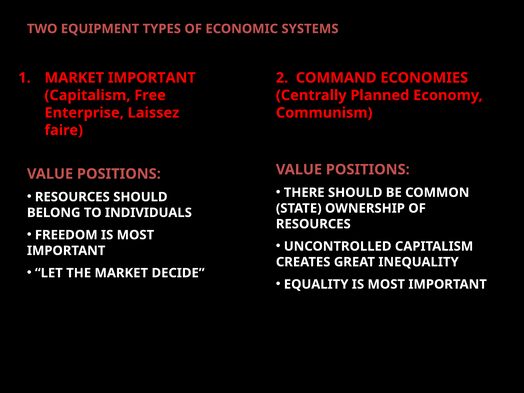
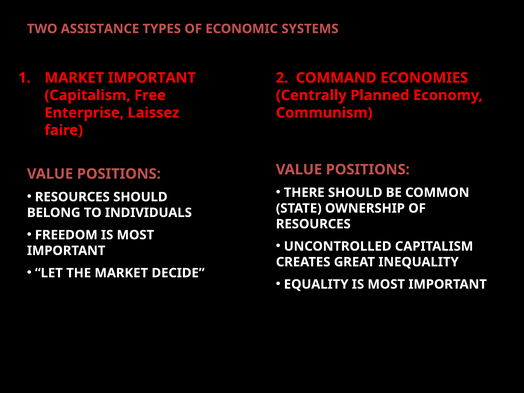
EQUIPMENT: EQUIPMENT -> ASSISTANCE (100, 29)
